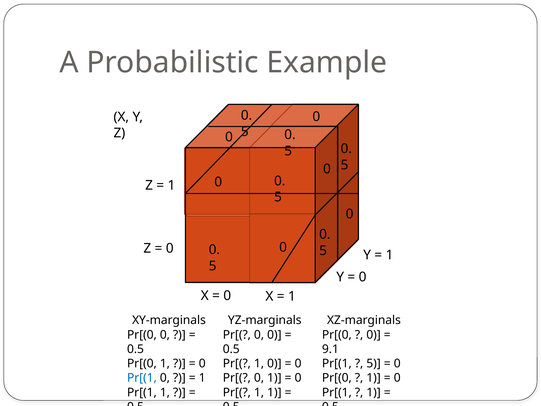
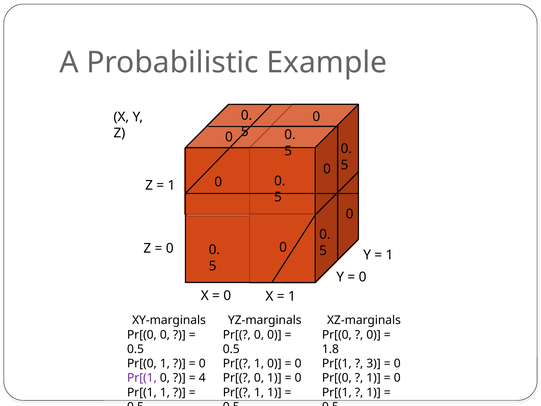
9.1: 9.1 -> 1.8 (330, 349)
5: 5 -> 3 (374, 363)
Pr[(1 colour: blue -> purple (142, 378)
1: 1 -> 4 (202, 378)
